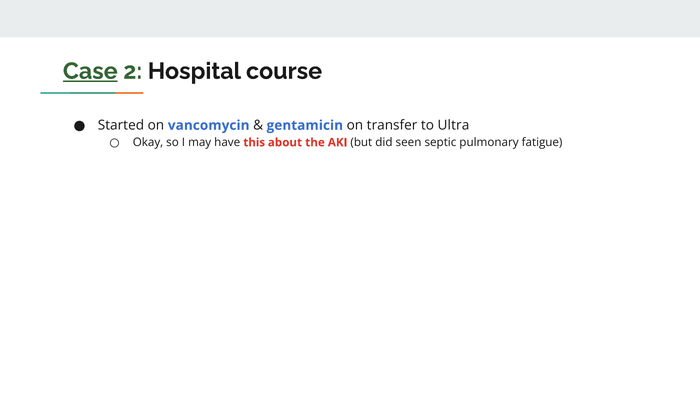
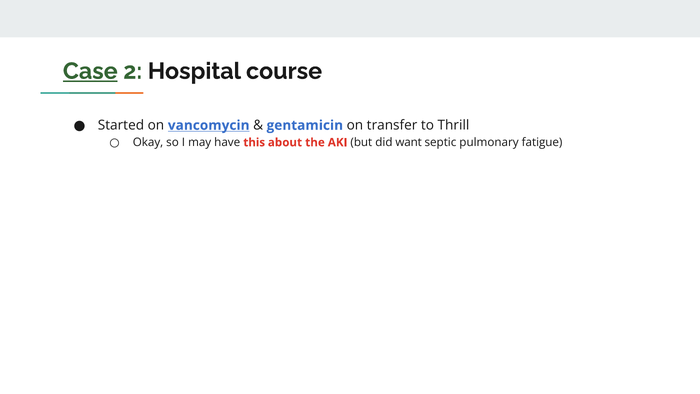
vancomycin underline: none -> present (209, 125)
Ultra: Ultra -> Thrill (453, 125)
seen: seen -> want (409, 142)
